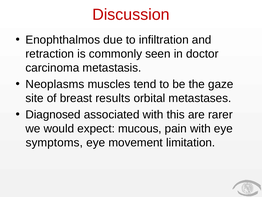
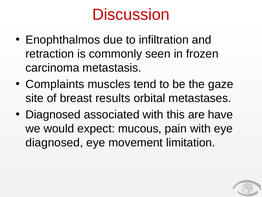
doctor: doctor -> frozen (202, 54)
Neoplasms: Neoplasms -> Complaints (55, 84)
rarer: rarer -> have (220, 114)
symptoms: symptoms -> diagnosed (54, 142)
